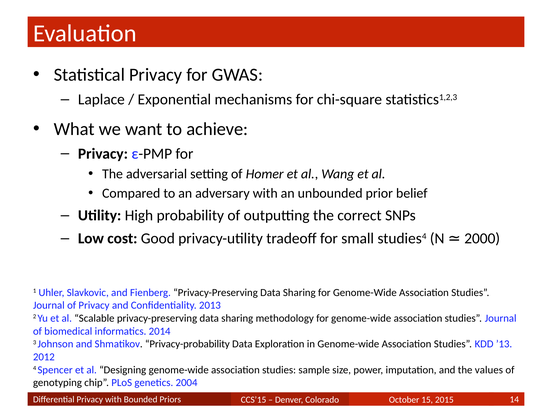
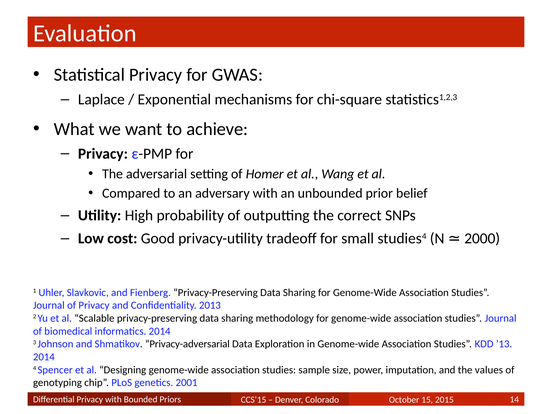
Privacy-probability: Privacy-probability -> Privacy-adversarial (187, 344)
2012: 2012 -> 2014 (44, 357)
2004: 2004 -> 2001 (187, 383)
